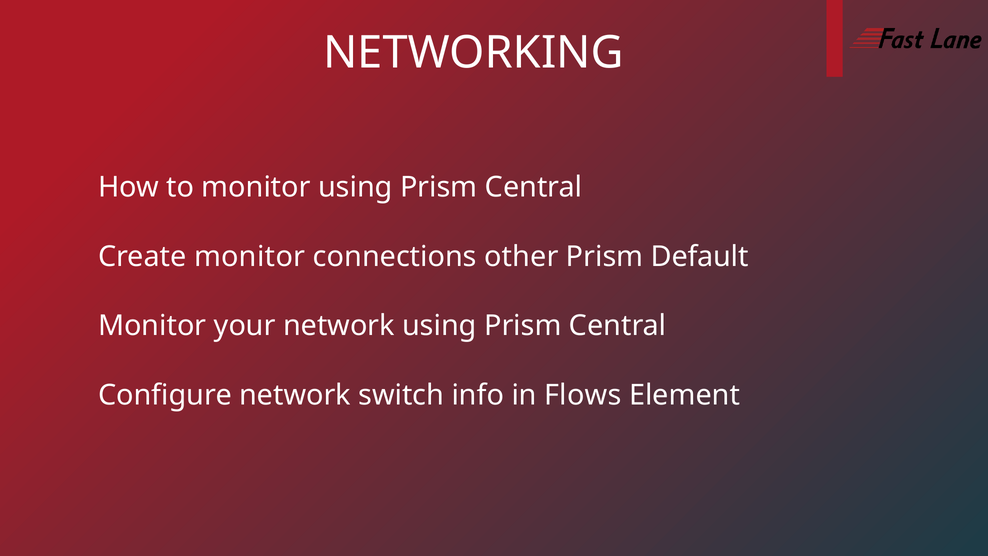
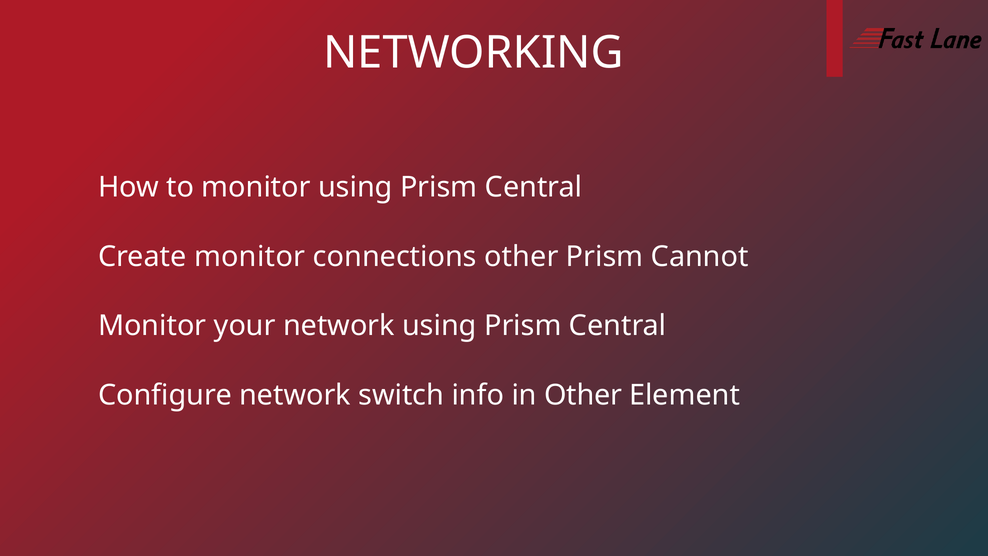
Default: Default -> Cannot (700, 257)
in Flows: Flows -> Other (583, 395)
